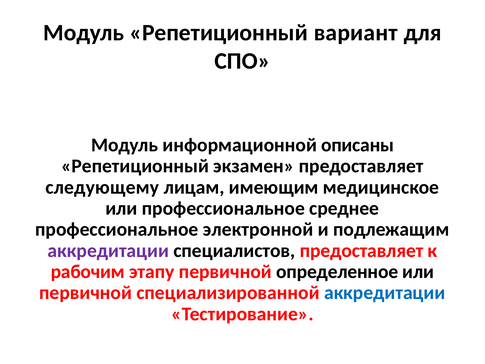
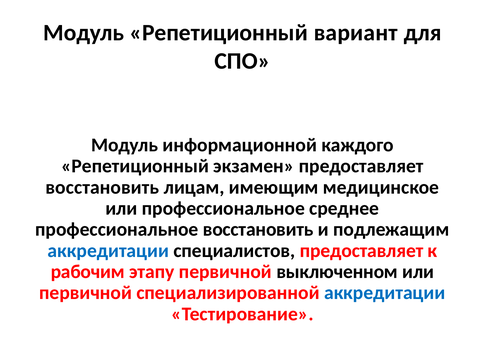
описаны: описаны -> каждого (358, 145)
следующему: следующему -> восстановить (102, 187)
профессиональное электронной: электронной -> восстановить (258, 229)
аккредитации colour: purple -> blue (108, 250)
определенное: определенное -> выключенном (337, 271)
